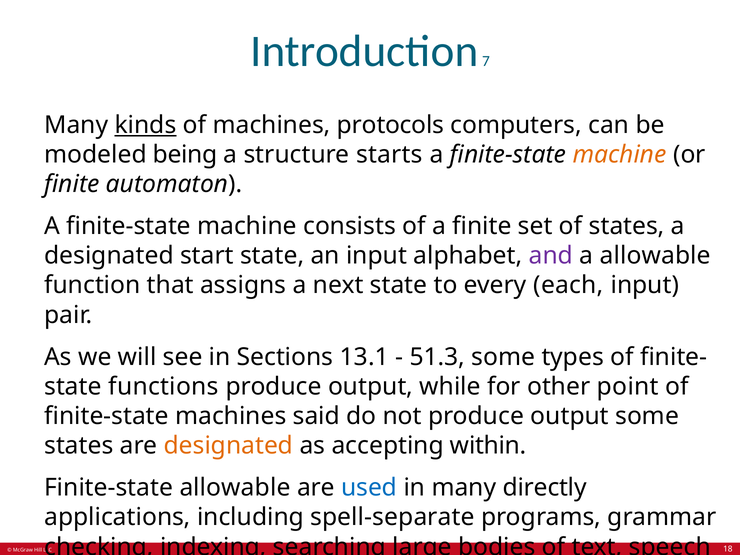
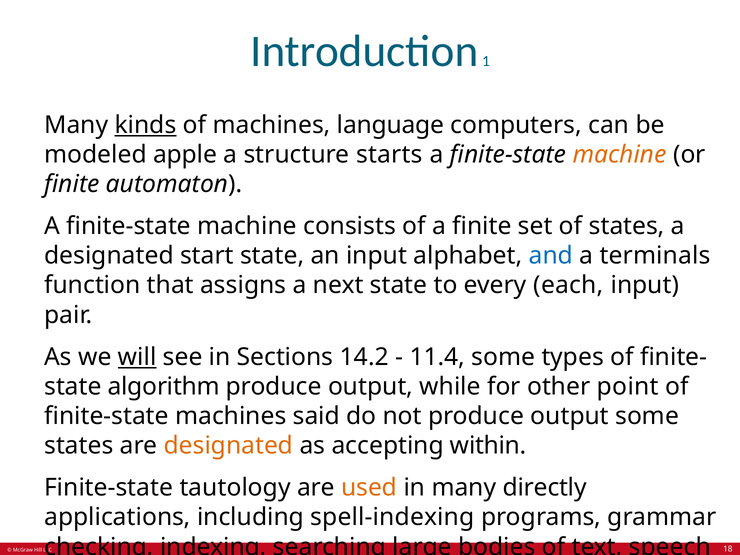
7: 7 -> 1 (486, 61)
machines protocols: protocols -> language (391, 125)
being: being -> apple (185, 155)
and colour: purple -> blue (551, 256)
a allowable: allowable -> terminals (655, 256)
will underline: none -> present (137, 357)
13.1: 13.1 -> 14.2 (364, 357)
51.3: 51.3 -> 11.4 (437, 357)
functions: functions -> algorithm (164, 387)
Finite-state allowable: allowable -> tautology (235, 488)
used colour: blue -> orange (369, 488)
spell-separate: spell-separate -> spell-indexing (392, 517)
